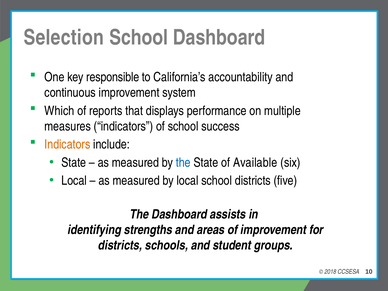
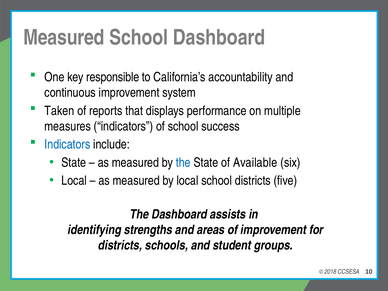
Selection: Selection -> Measured (64, 37)
Which: Which -> Taken (59, 111)
Indicators colour: orange -> blue (67, 144)
